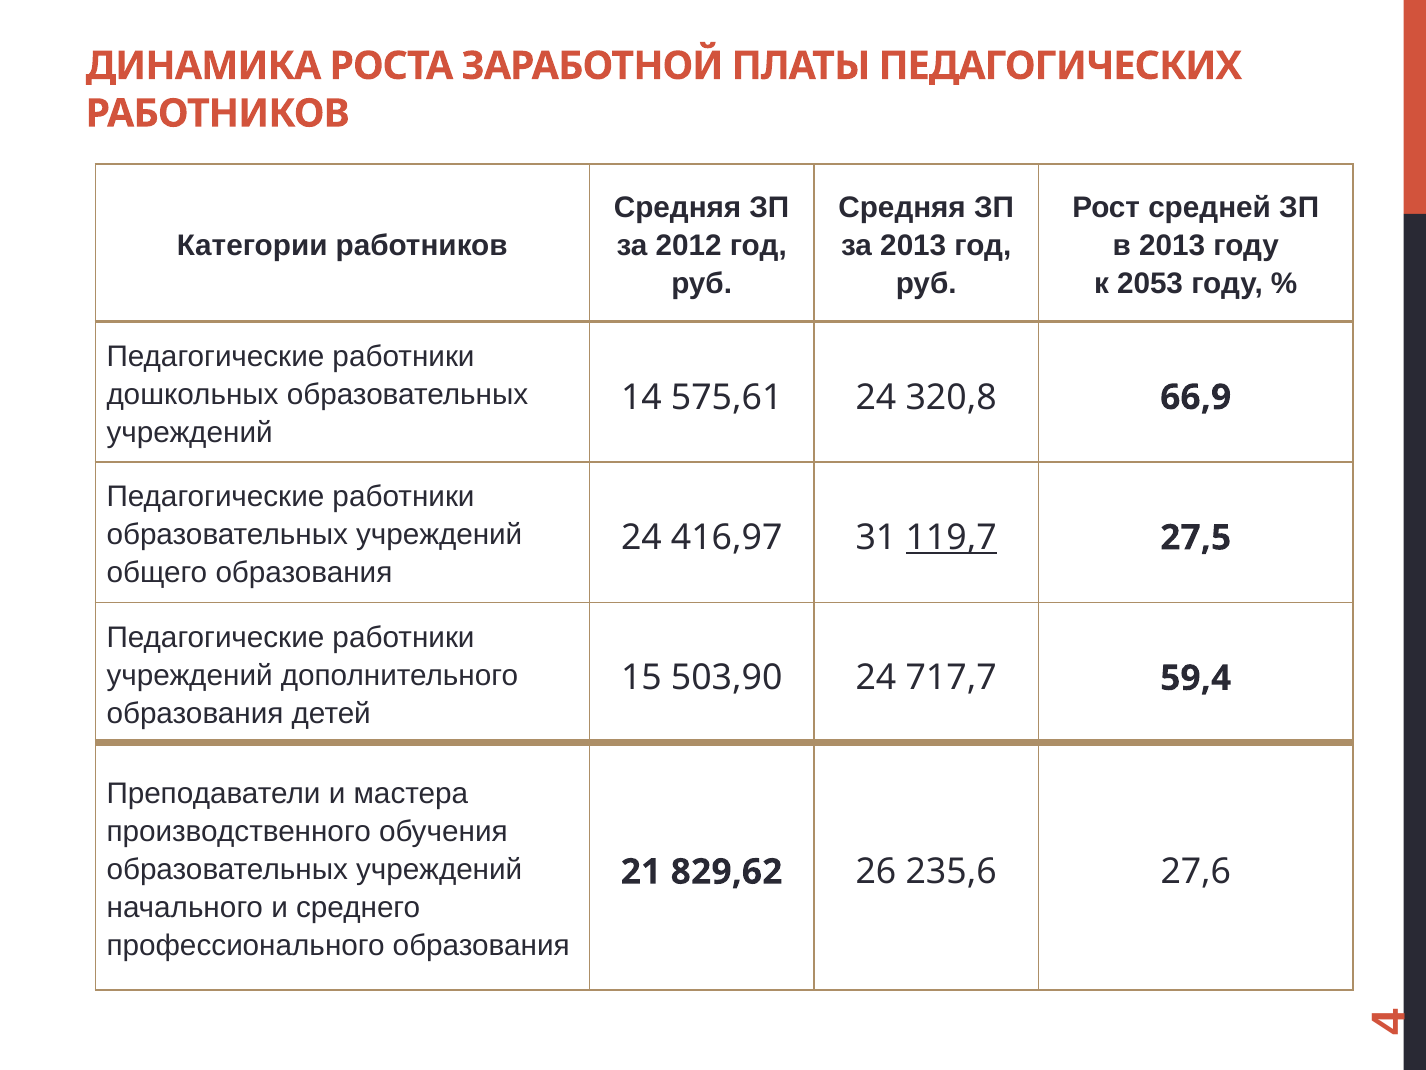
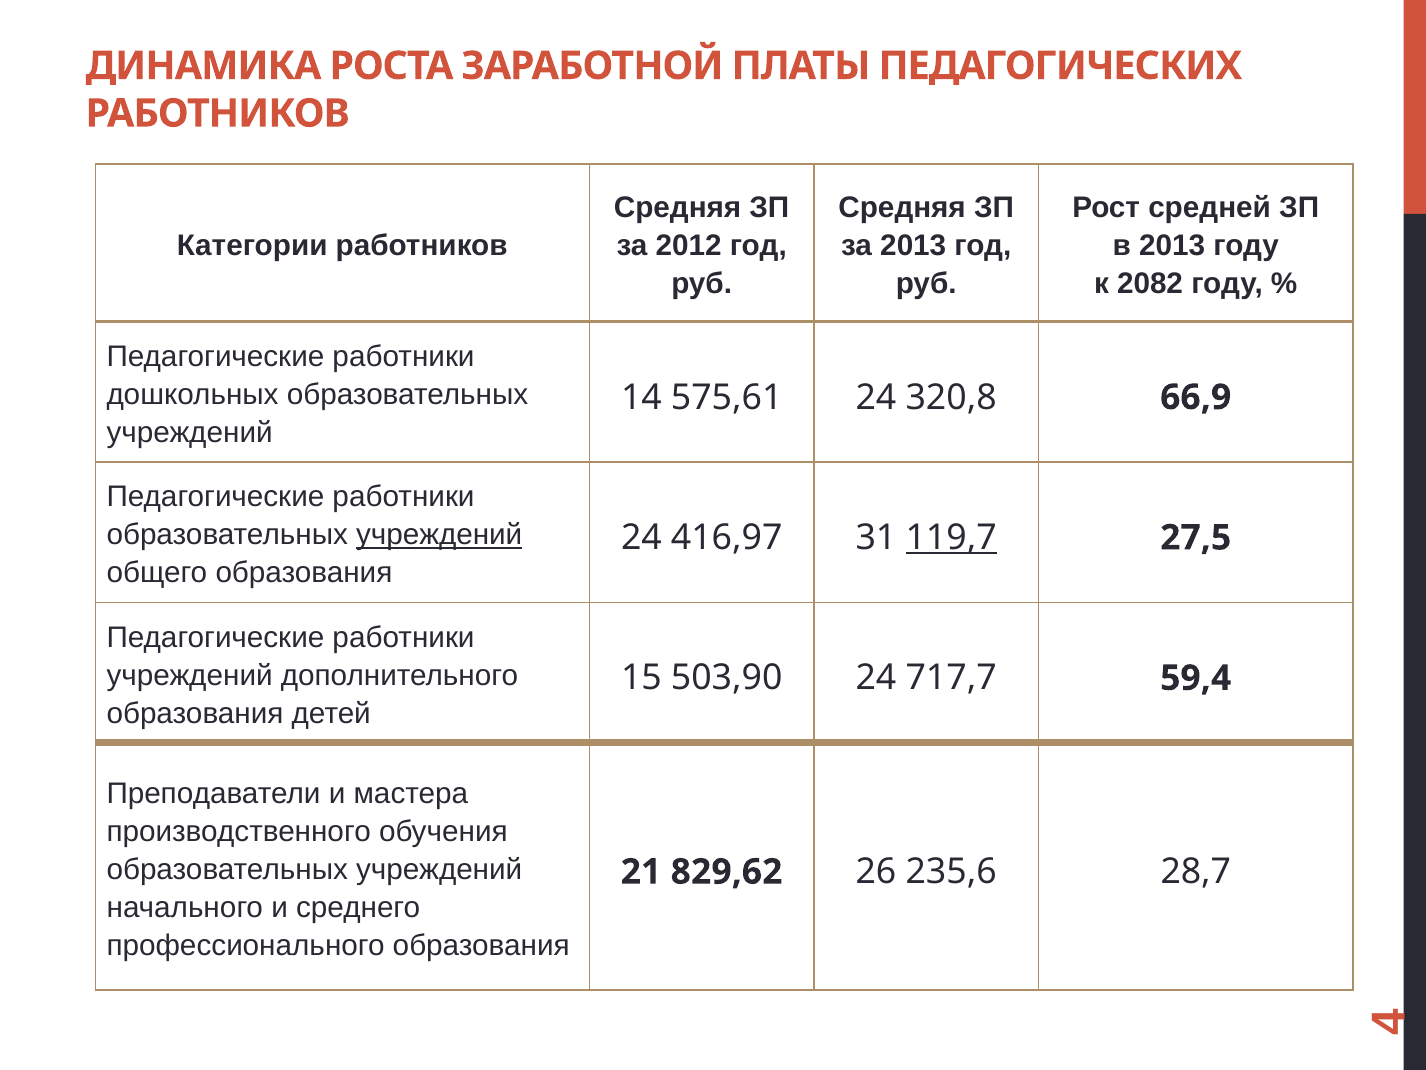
2053: 2053 -> 2082 (1150, 284)
учреждений underline: none -> present (439, 535)
27,6: 27,6 -> 28,7 (1196, 872)
